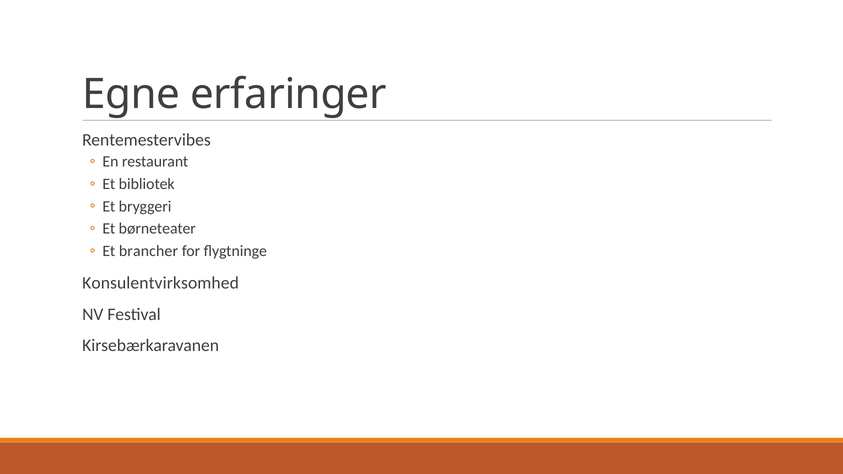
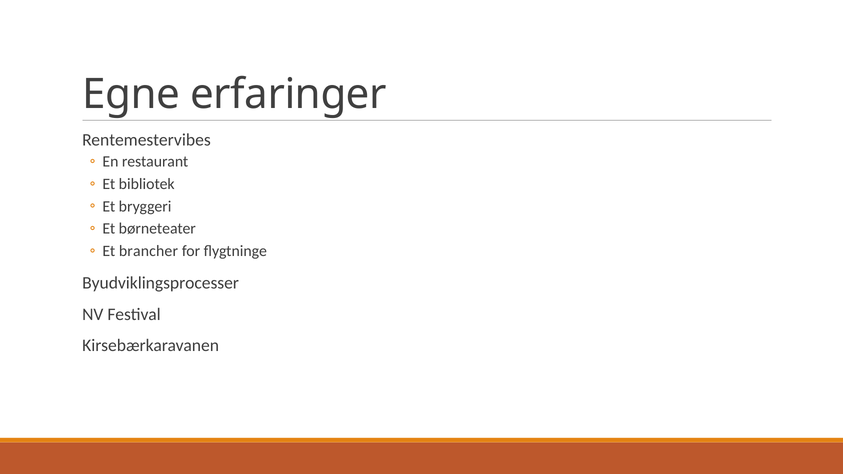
Konsulentvirksomhed: Konsulentvirksomhed -> Byudviklingsprocesser (161, 283)
